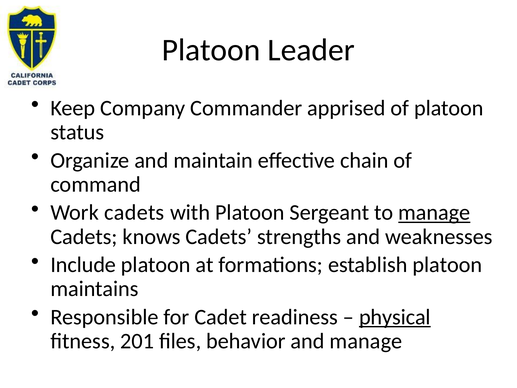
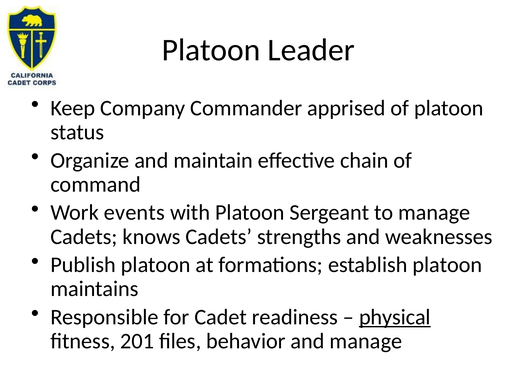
Work cadets: cadets -> events (134, 212)
manage underline: present -> none (434, 212)
Include: Include -> Publish (83, 265)
